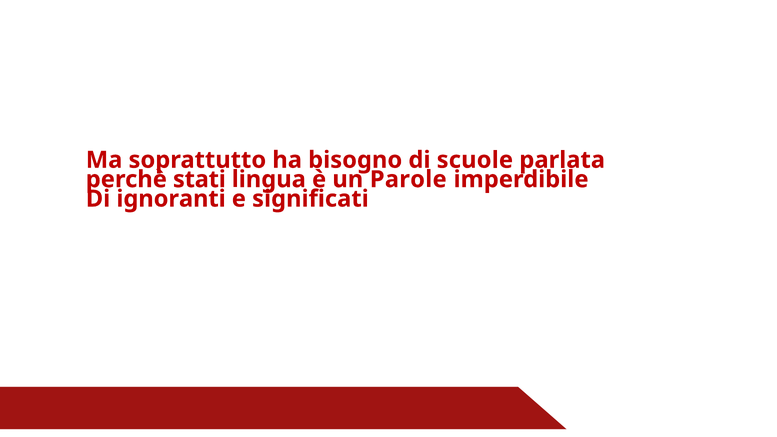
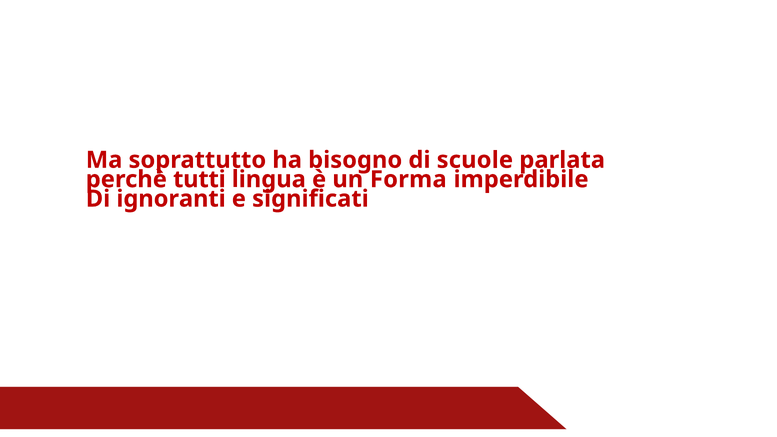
stati: stati -> tutti (199, 179)
Parole: Parole -> Forma (408, 179)
